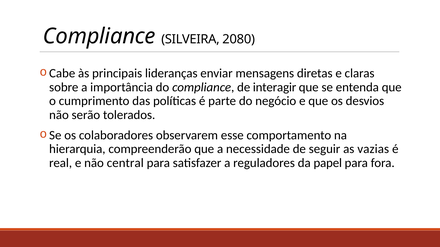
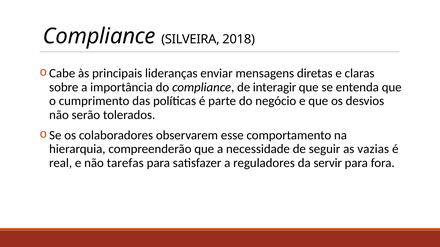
2080: 2080 -> 2018 (239, 39)
central: central -> tarefas (125, 163)
papel: papel -> servir (328, 163)
